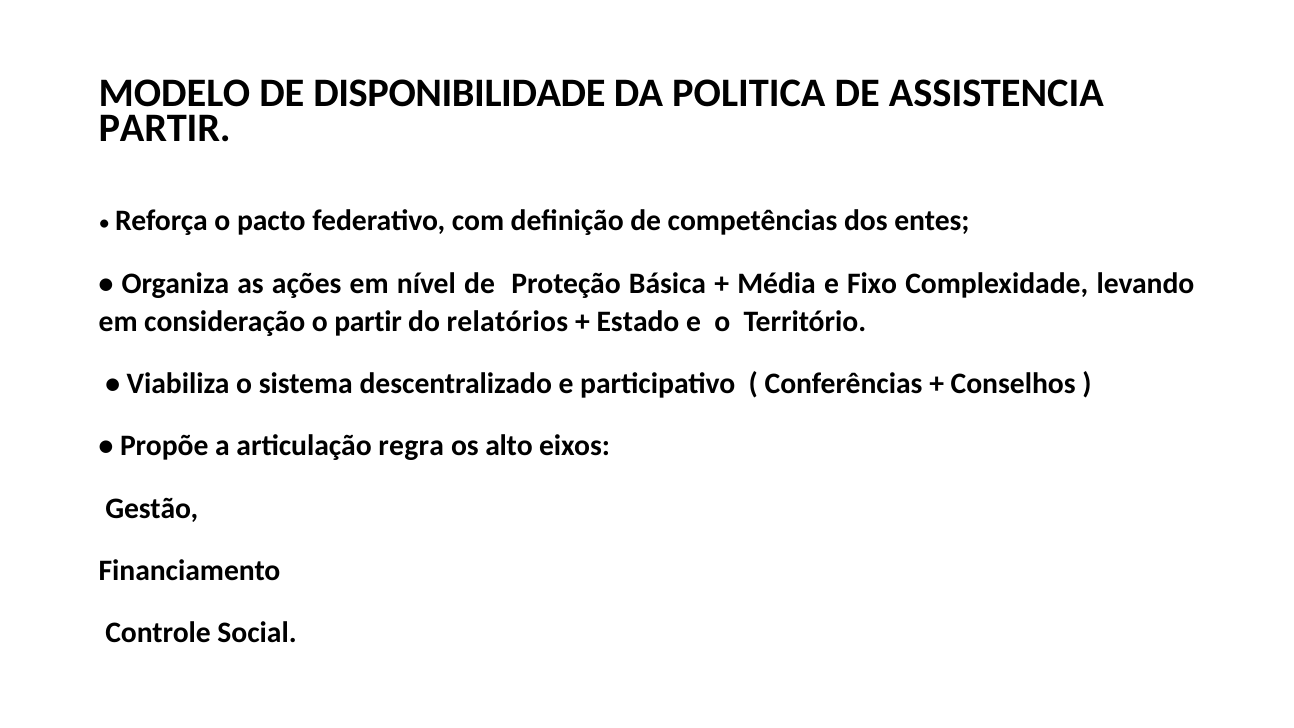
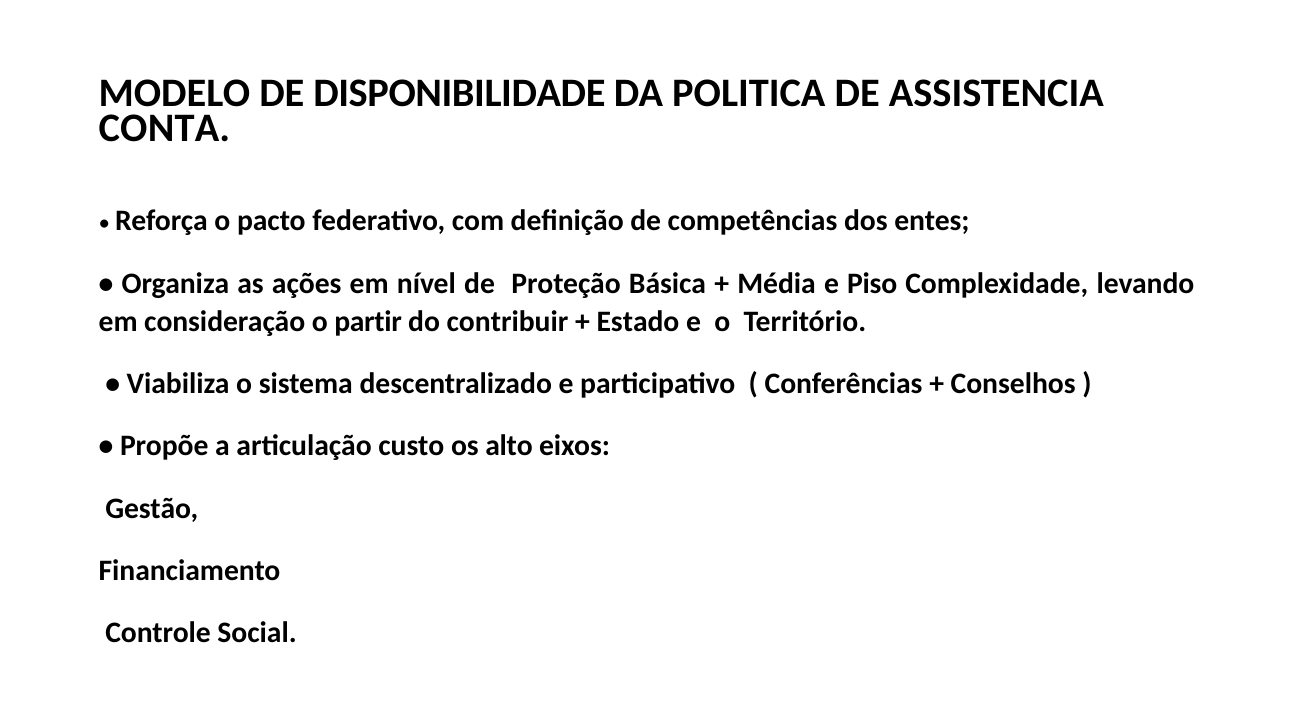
PARTIR: PARTIR -> CONTA (164, 128)
Fixo: Fixo -> Piso (872, 283)
relatórios: relatórios -> contribuir (507, 321)
regra: regra -> custo (411, 446)
